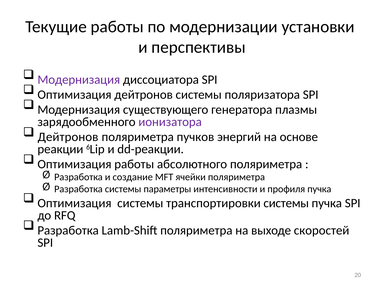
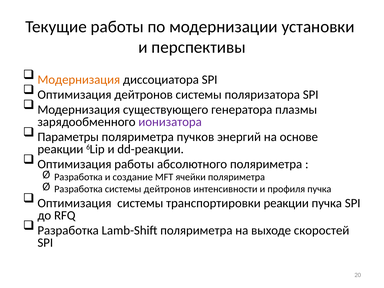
Модернизация colour: purple -> orange (79, 80)
Дейтронов: Дейтронов -> Параметры (68, 137)
системы параметры: параметры -> дейтронов (167, 189)
транспортировки системы: системы -> реакции (286, 203)
